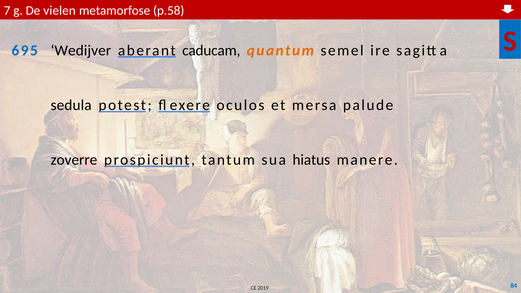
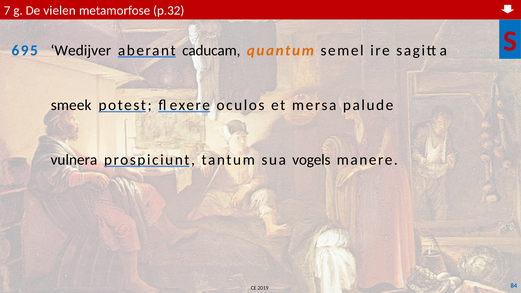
p.58: p.58 -> p.32 (169, 11)
sedula: sedula -> smeek (71, 105)
zoverre: zoverre -> vulnera (74, 160)
hiatus: hiatus -> vogels (311, 160)
